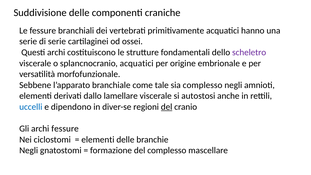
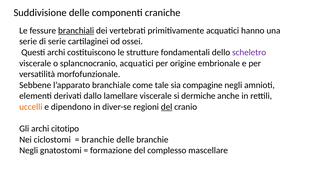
branchiali underline: none -> present (76, 31)
sia complesso: complesso -> compagine (203, 85)
autostosi: autostosi -> dermiche (198, 96)
uccelli colour: blue -> orange (31, 107)
archi fessure: fessure -> citotipo (65, 129)
elementi: elementi -> branchie (98, 140)
